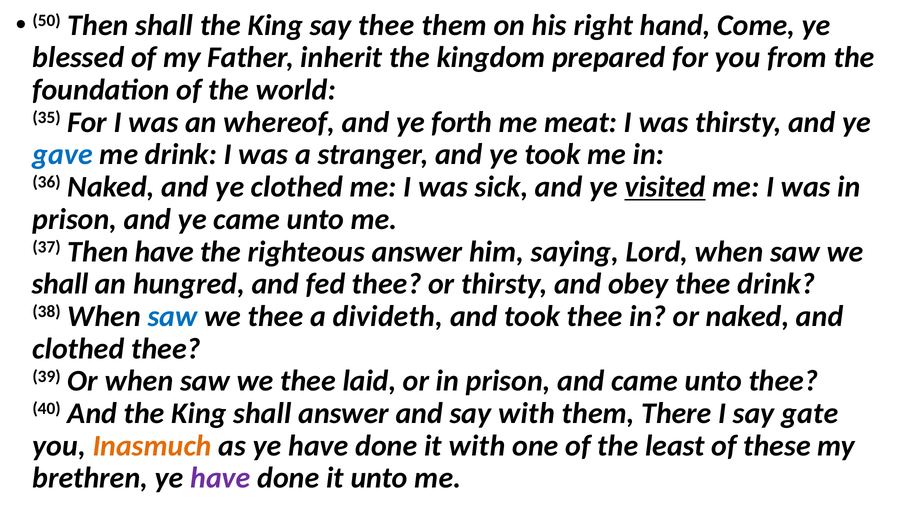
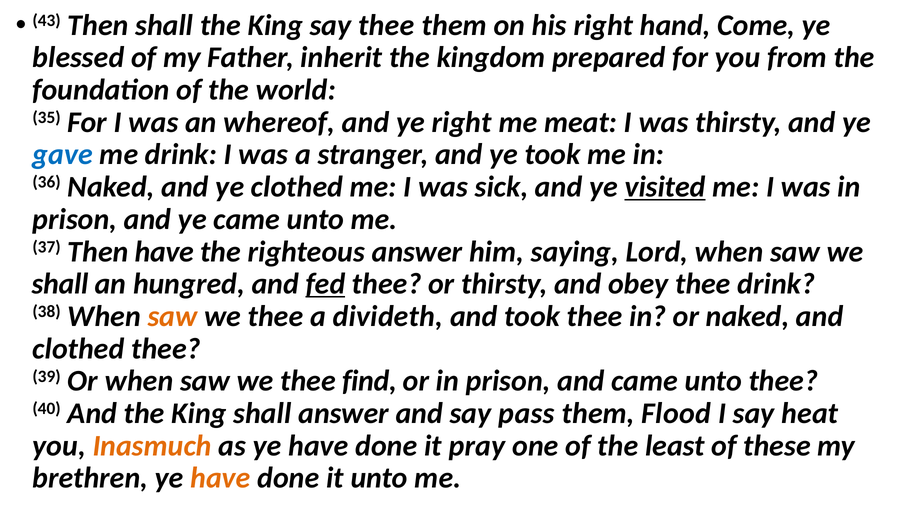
50: 50 -> 43 (47, 21)
ye forth: forth -> right (462, 122)
fed underline: none -> present (325, 284)
saw colour: blue -> orange (172, 316)
laid: laid -> find (370, 381)
say with: with -> pass (526, 413)
There: There -> Flood (676, 413)
gate: gate -> heat (810, 413)
it with: with -> pray (477, 445)
have colour: purple -> orange (220, 478)
